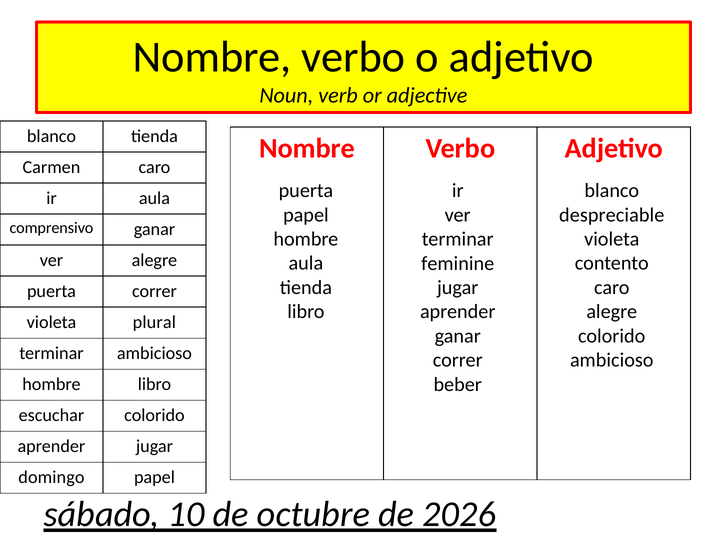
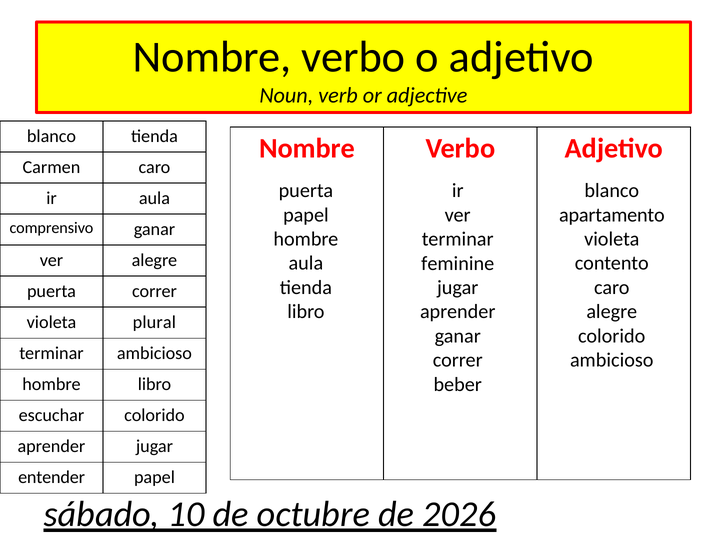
despreciable: despreciable -> apartamento (612, 215)
domingo: domingo -> entender (52, 477)
